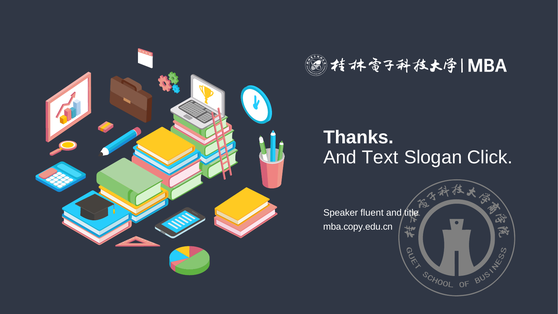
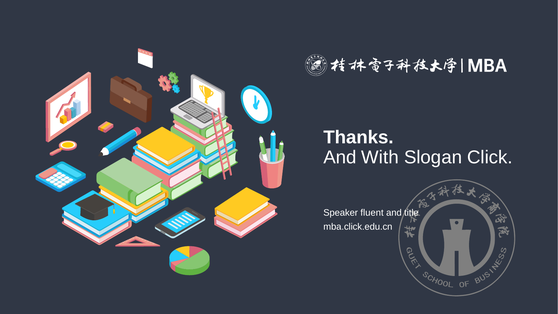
Text: Text -> With (380, 157)
mba.copy.edu.cn: mba.copy.edu.cn -> mba.click.edu.cn (358, 227)
